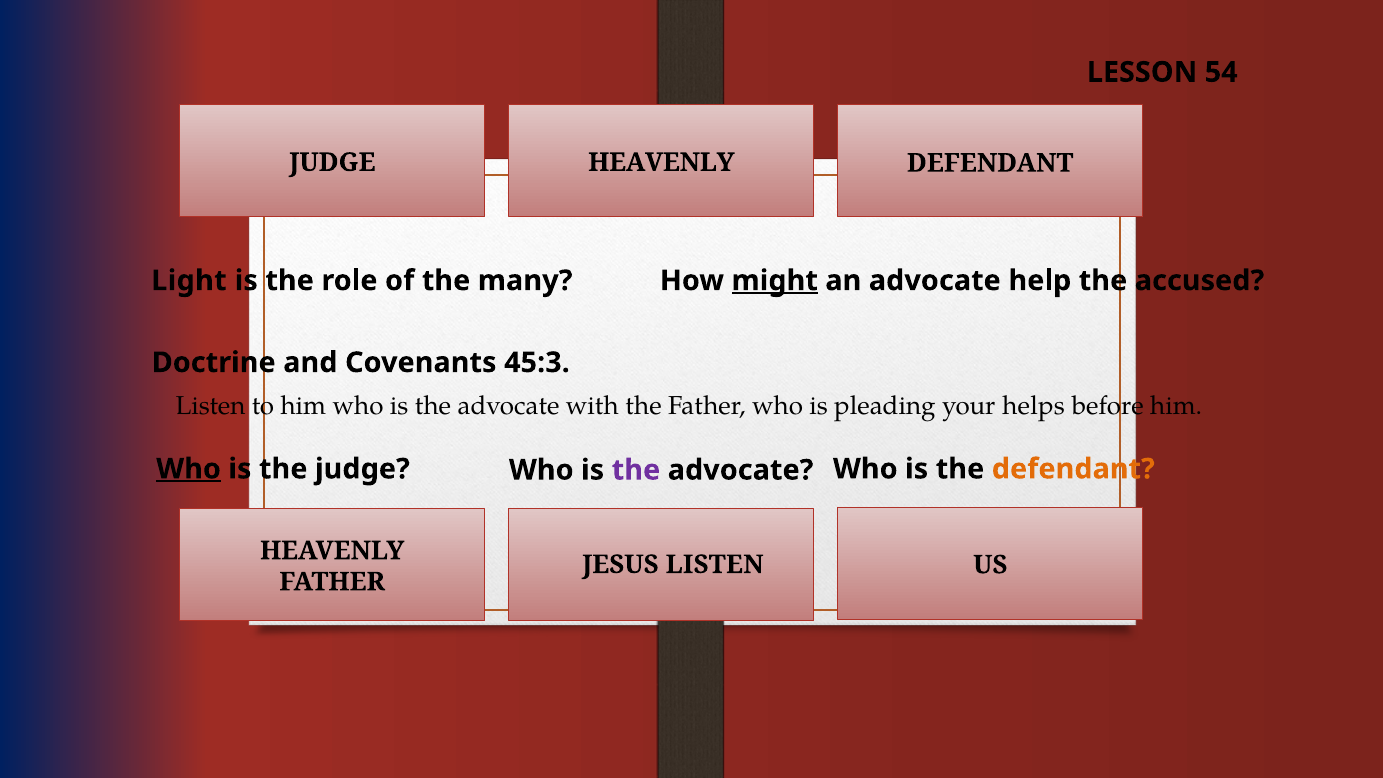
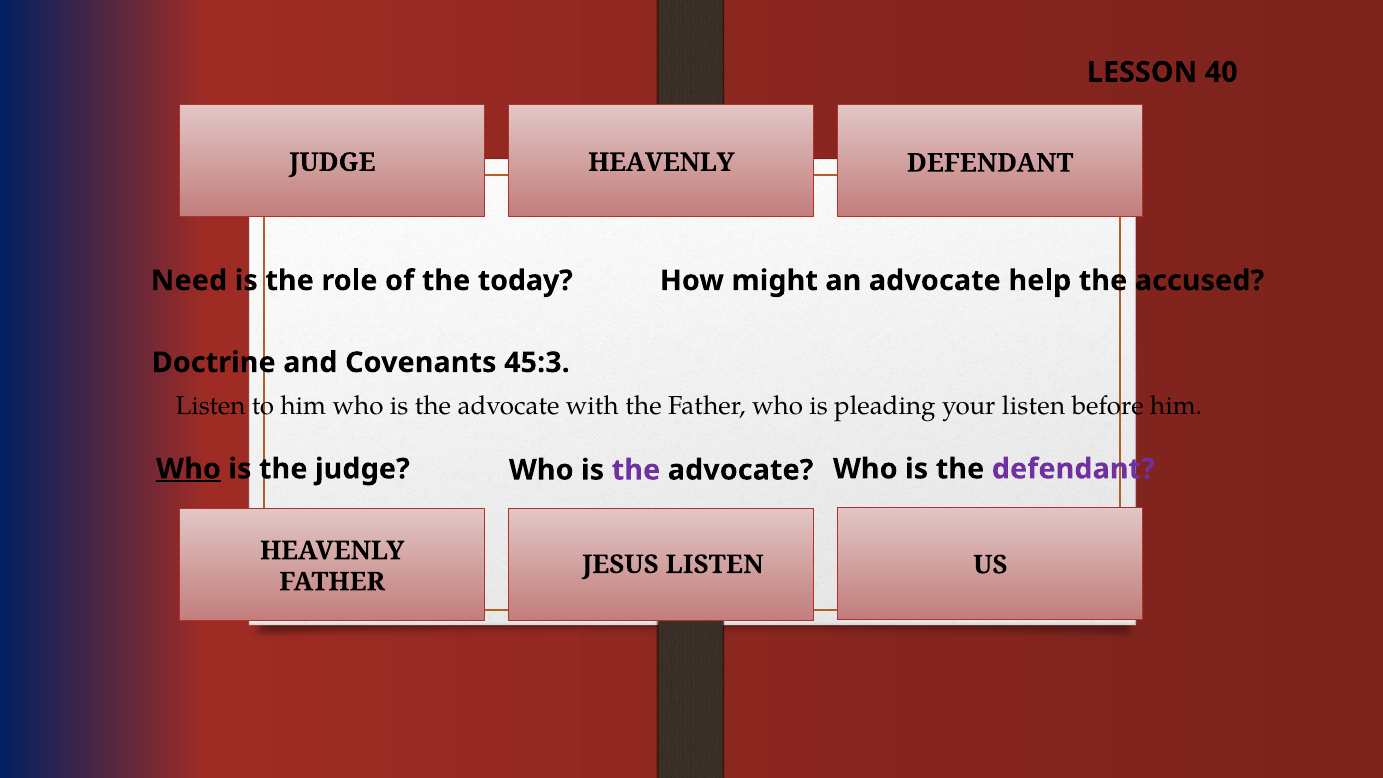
54: 54 -> 40 (1221, 72)
Light: Light -> Need (189, 281)
many: many -> today (525, 281)
might underline: present -> none (775, 281)
your helps: helps -> listen (1034, 406)
defendant colour: orange -> purple (1073, 469)
